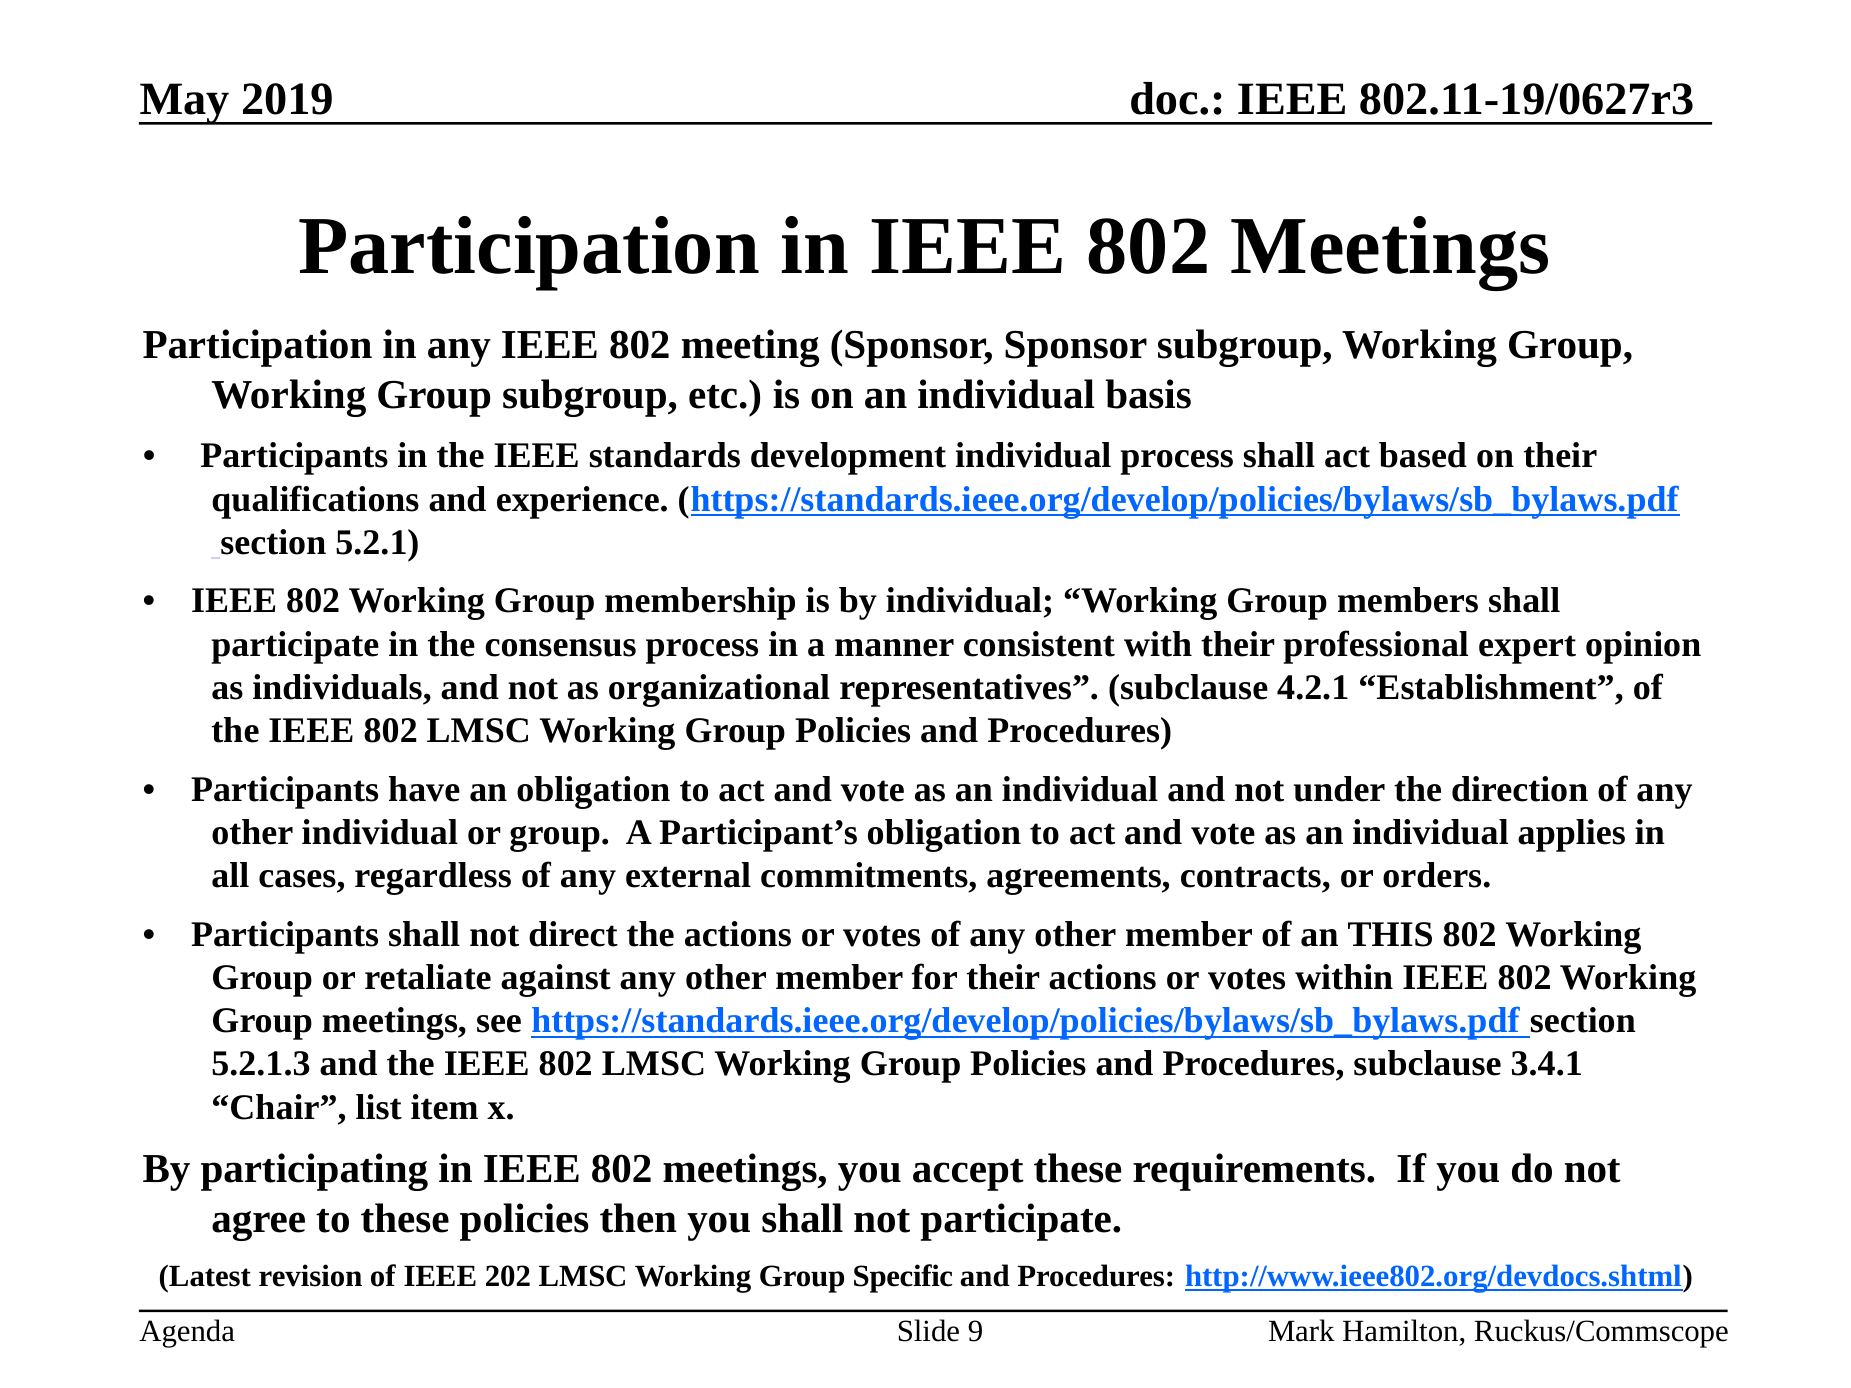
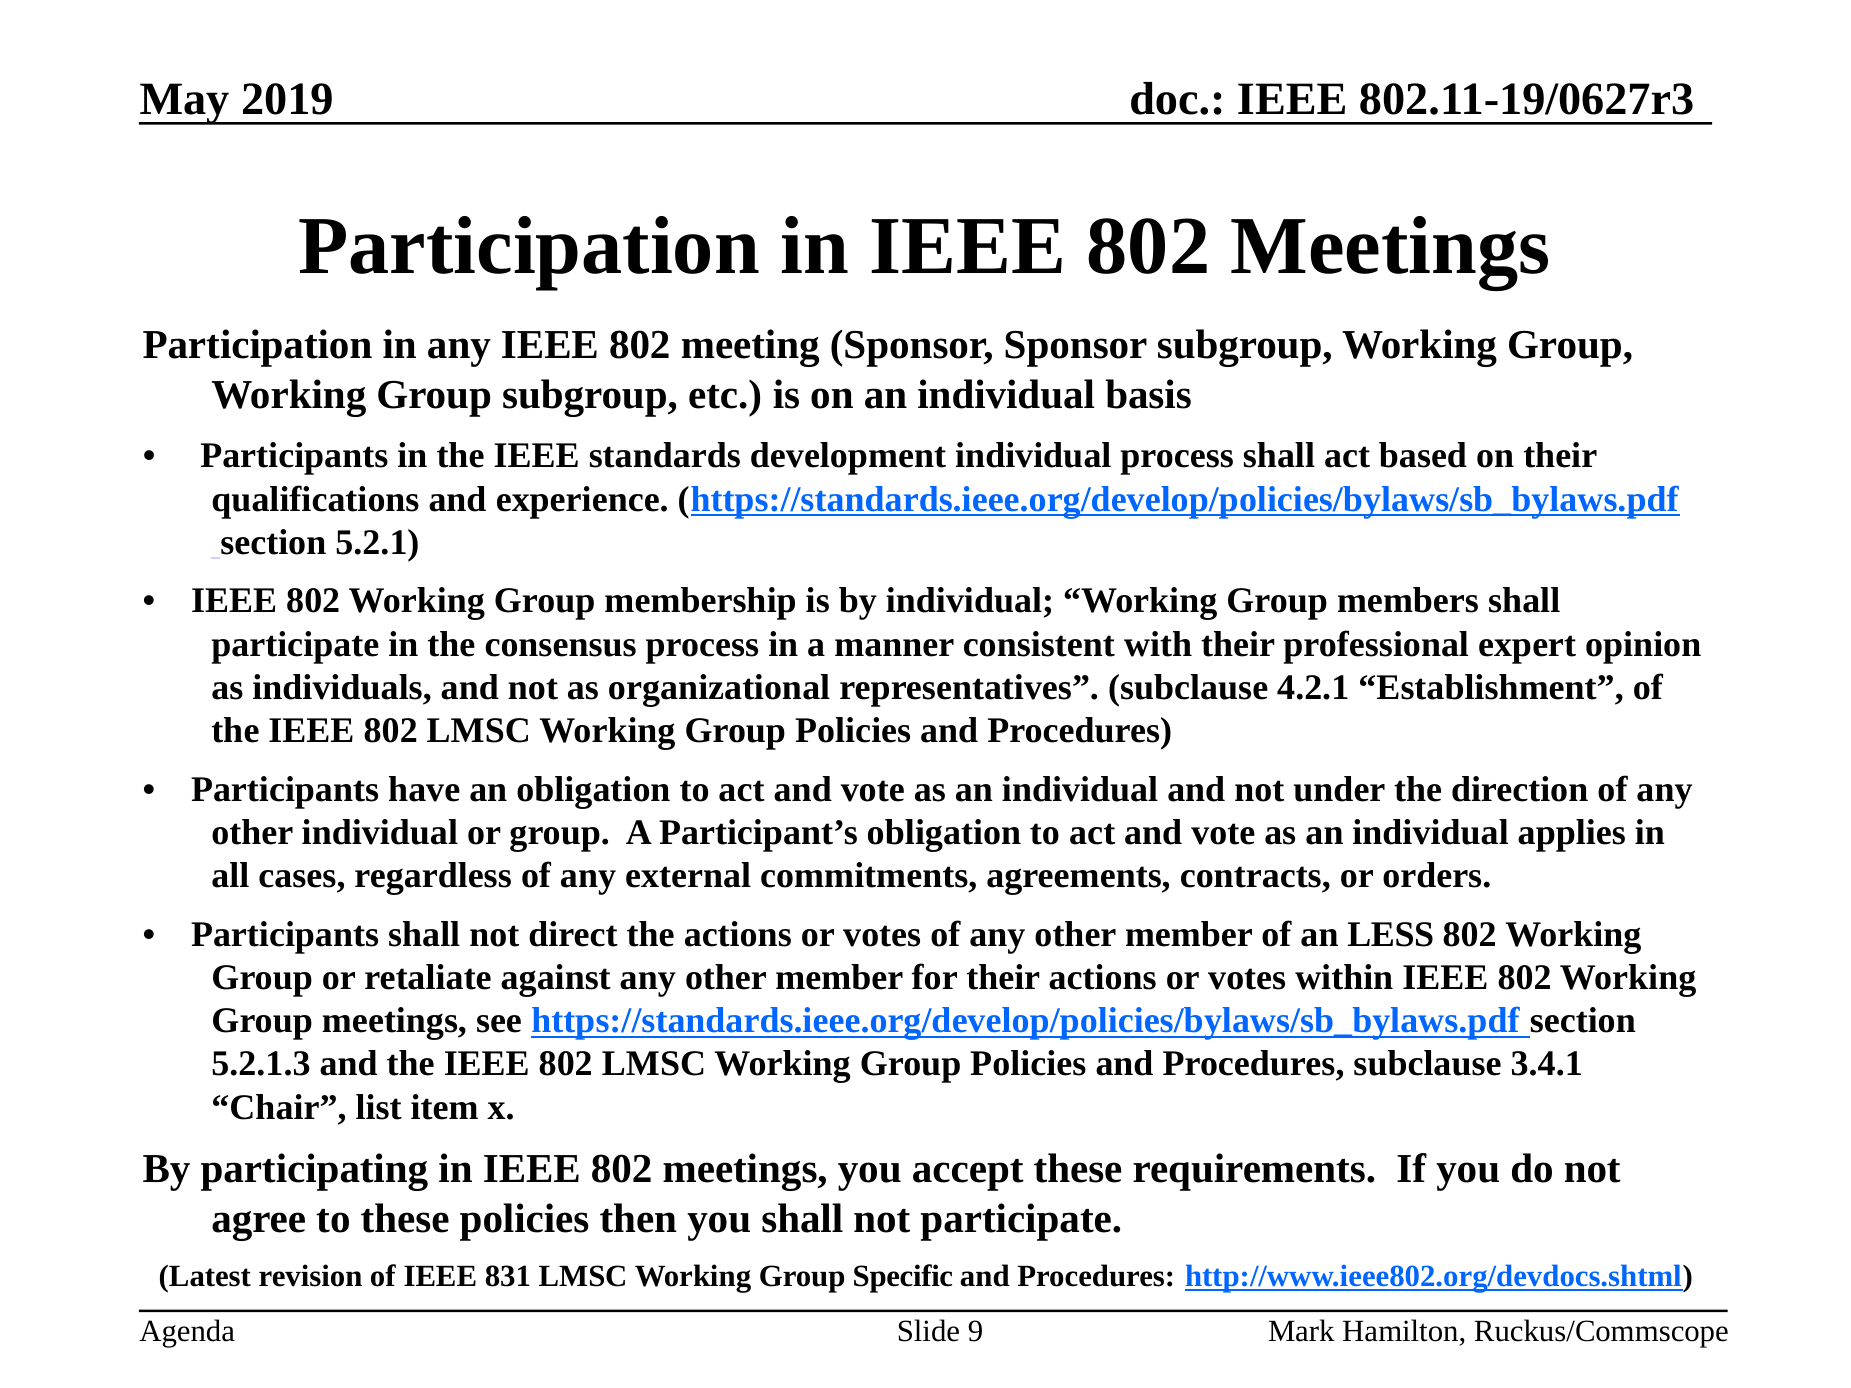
THIS: THIS -> LESS (1391, 935)
202: 202 -> 831 (508, 1277)
